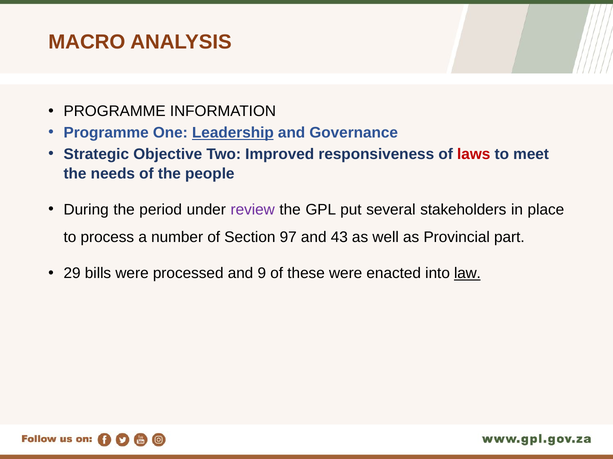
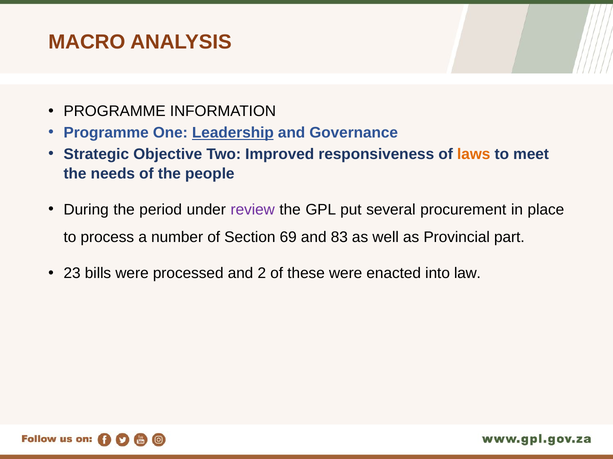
laws colour: red -> orange (474, 154)
stakeholders: stakeholders -> procurement (463, 210)
97: 97 -> 69 (288, 238)
43: 43 -> 83 (339, 238)
29: 29 -> 23 (72, 274)
9: 9 -> 2 (262, 274)
law underline: present -> none (467, 274)
